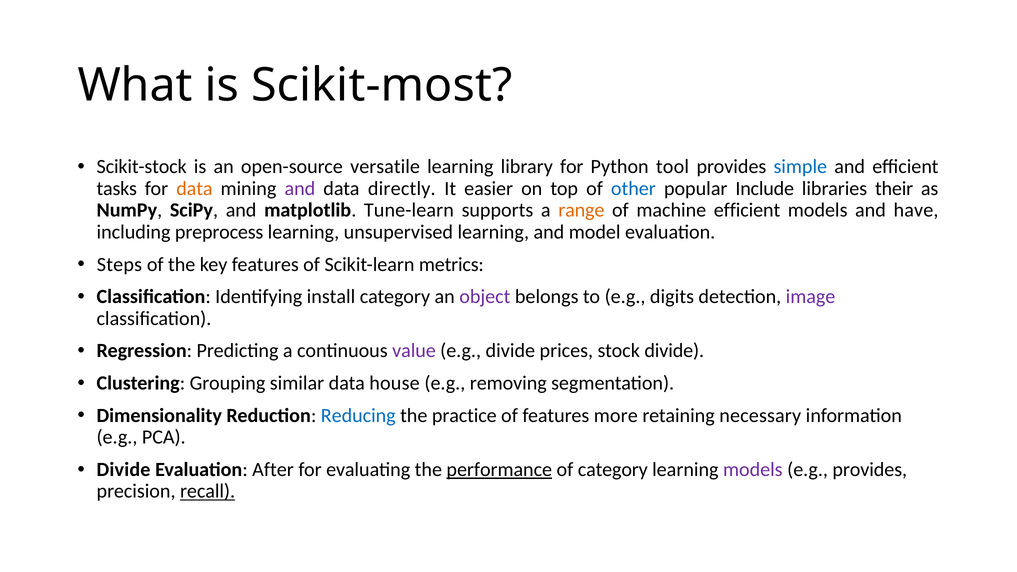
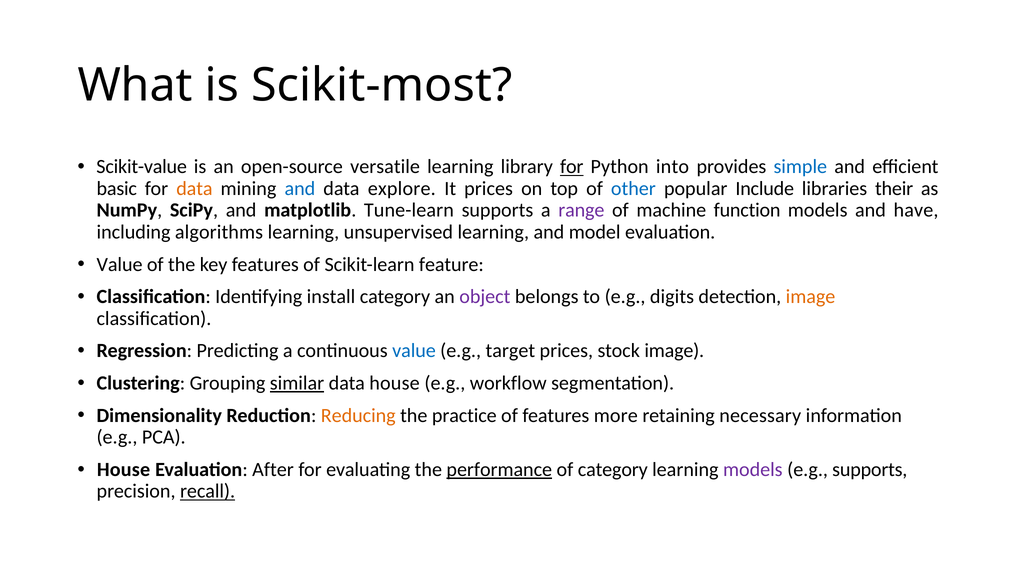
Scikit-stock: Scikit-stock -> Scikit-value (142, 167)
for underline: none -> present (572, 167)
tool: tool -> into (672, 167)
tasks: tasks -> basic (117, 189)
and colour: purple -> blue (300, 189)
directly: directly -> explore (402, 189)
It easier: easier -> prices (489, 189)
range colour: orange -> purple (581, 210)
machine efficient: efficient -> function (747, 210)
preprocess: preprocess -> algorithms (219, 232)
Steps: Steps -> Value (120, 264)
metrics: metrics -> feature (451, 264)
image colour: purple -> orange (811, 297)
value colour: purple -> blue (414, 351)
e.g divide: divide -> target (510, 351)
stock divide: divide -> image (674, 351)
similar underline: none -> present (297, 383)
removing: removing -> workflow (508, 383)
Reducing colour: blue -> orange (358, 416)
Divide: Divide -> House (124, 470)
e.g provides: provides -> supports (870, 470)
